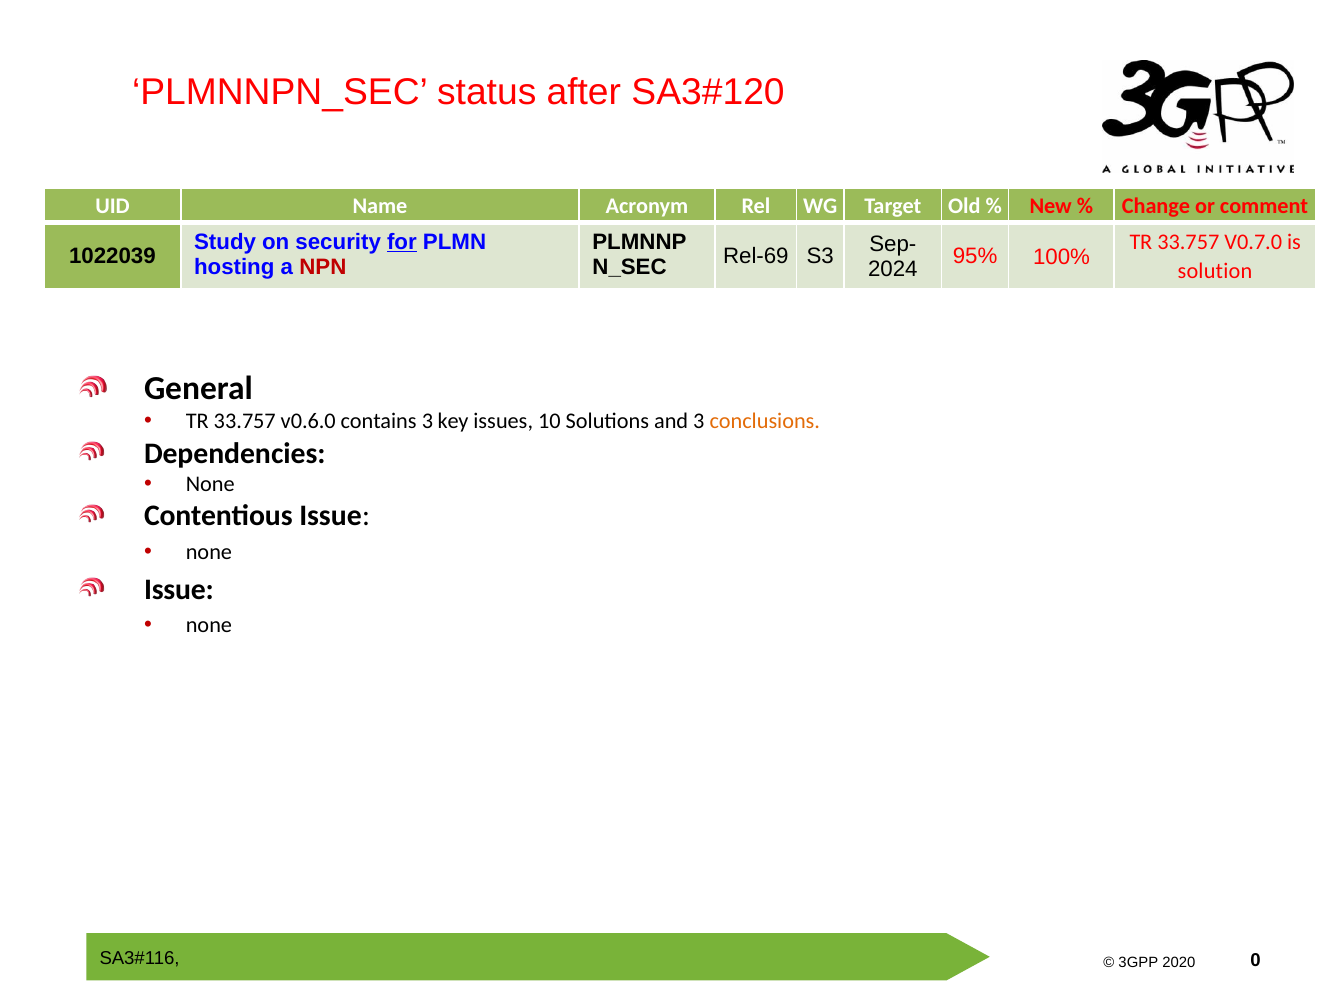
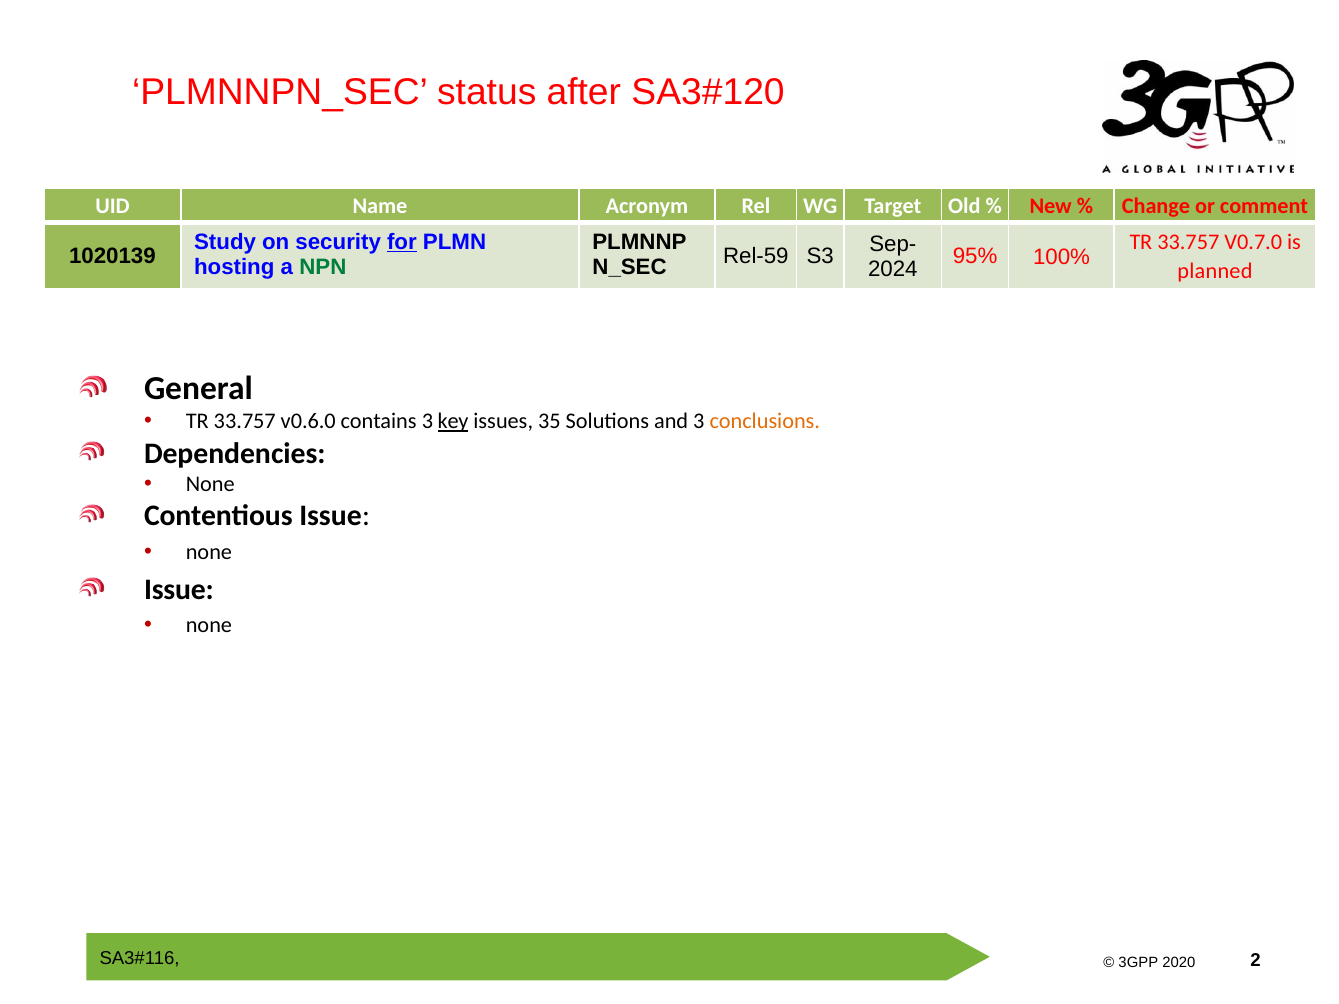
1022039: 1022039 -> 1020139 (112, 256)
NPN colour: red -> green (323, 267)
Rel-69: Rel-69 -> Rel-59 (756, 256)
solution: solution -> planned (1215, 272)
key underline: none -> present (453, 422)
10: 10 -> 35 (549, 422)
0: 0 -> 2 (1255, 960)
